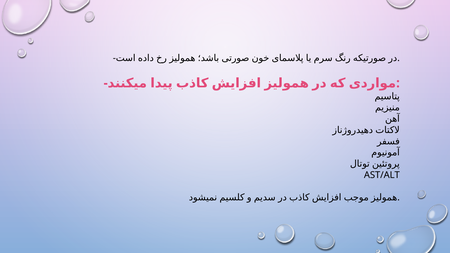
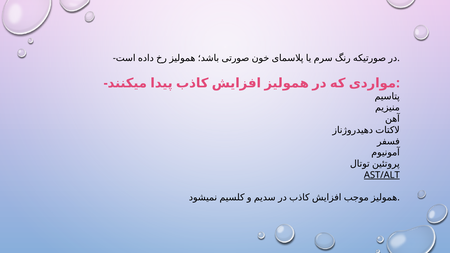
AST/ALT underline: none -> present (382, 175)
